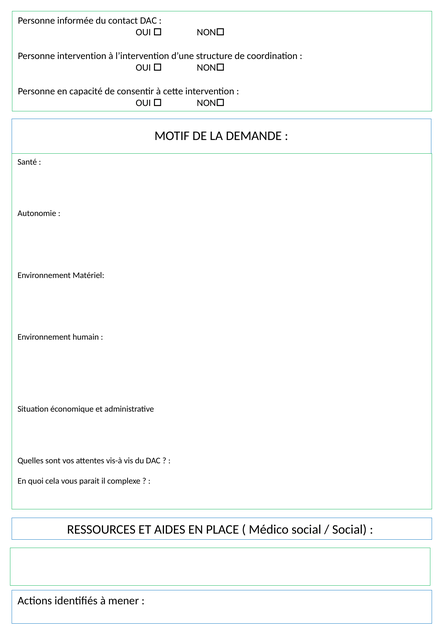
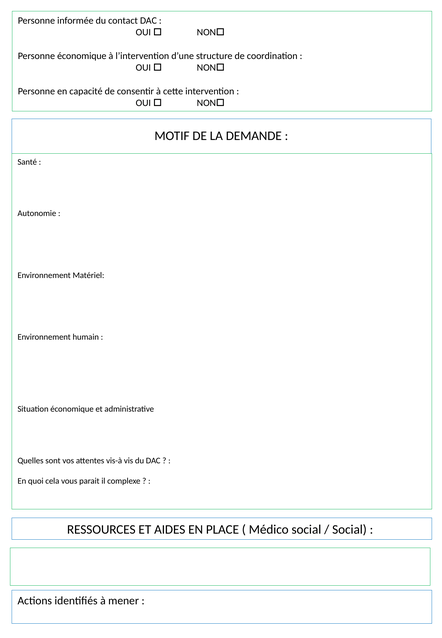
Personne intervention: intervention -> économique (82, 56)
